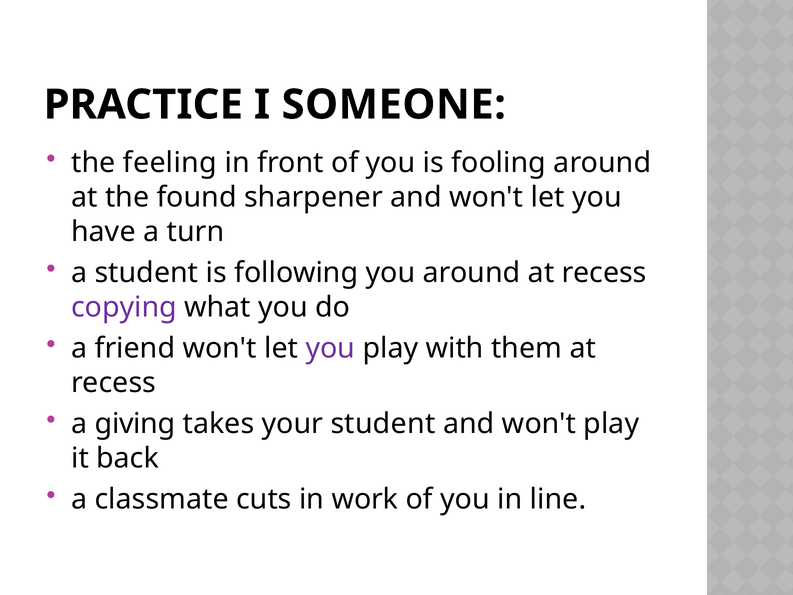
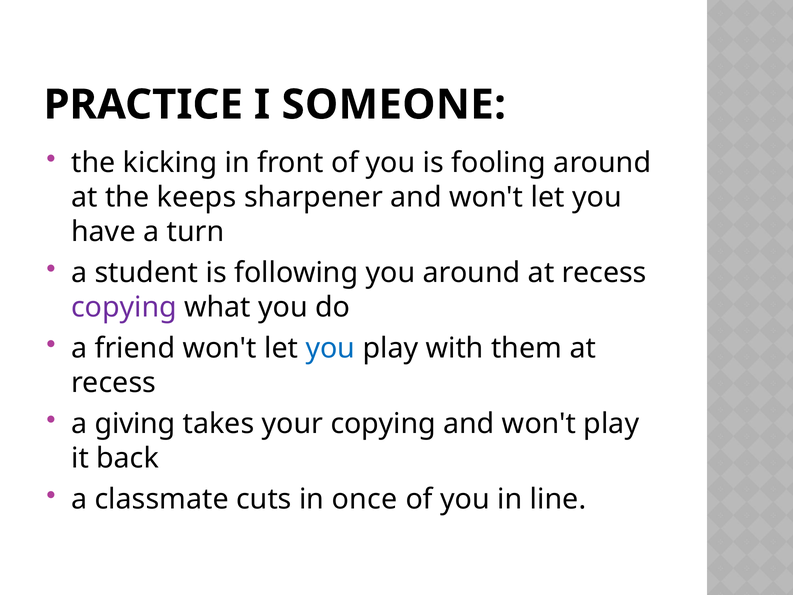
feeling: feeling -> kicking (170, 163)
found: found -> keeps (197, 197)
you colour: purple -> blue (330, 348)
your student: student -> copying (383, 424)
work: work -> once (365, 499)
